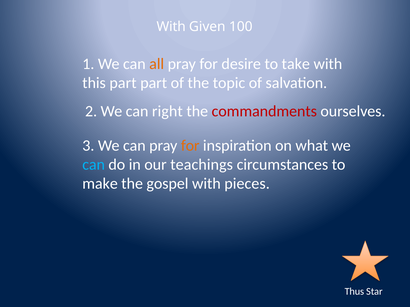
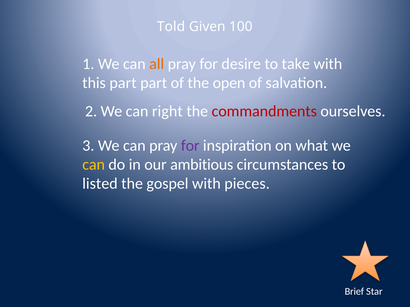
With: With -> Told (171, 27)
topic: topic -> open (229, 83)
for colour: orange -> purple (190, 146)
can colour: light blue -> yellow (94, 165)
teachings: teachings -> ambitious (202, 165)
make: make -> listed (100, 184)
Thus: Thus -> Brief (354, 292)
